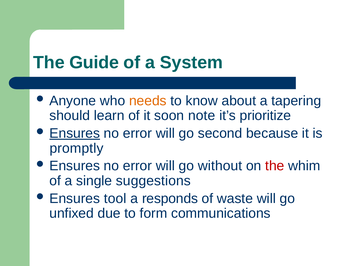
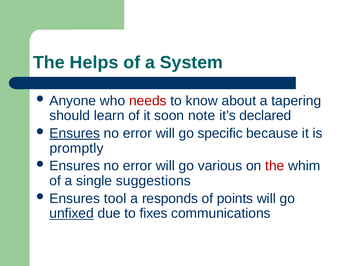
Guide: Guide -> Helps (94, 62)
needs colour: orange -> red (148, 101)
prioritize: prioritize -> declared (265, 116)
second: second -> specific (220, 133)
without: without -> various (220, 166)
waste: waste -> points (235, 199)
unfixed underline: none -> present (72, 214)
form: form -> fixes (154, 214)
